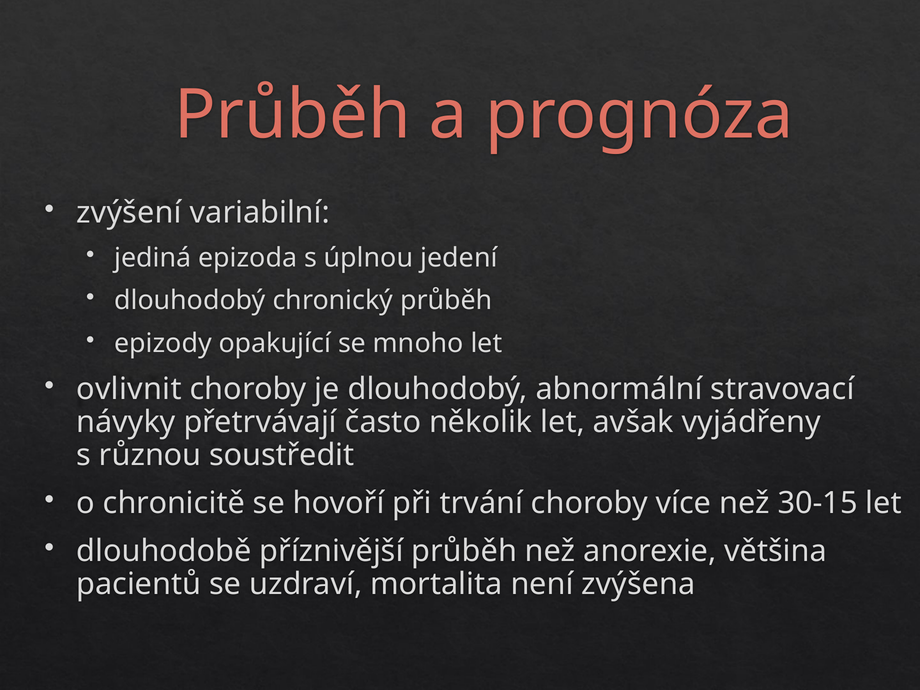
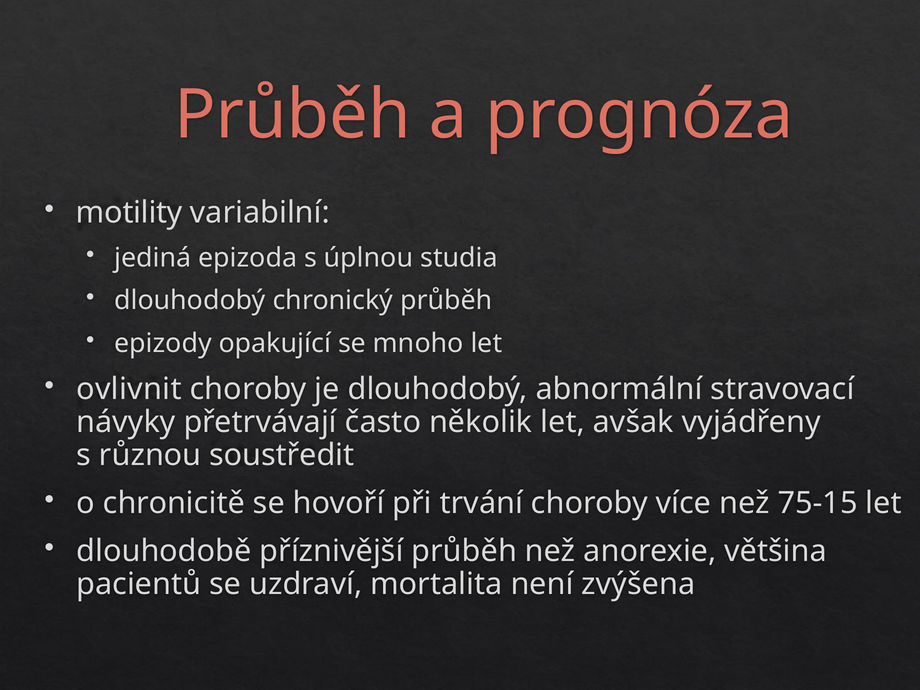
zvýšení: zvýšení -> motility (129, 213)
jedení: jedení -> studia (459, 258)
30-15: 30-15 -> 75-15 (818, 503)
